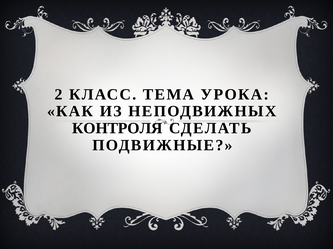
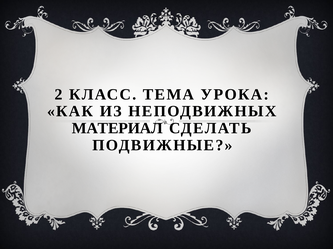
КОНТРОЛЯ: КОНТРОЛЯ -> МАТЕРИАЛ (117, 129)
